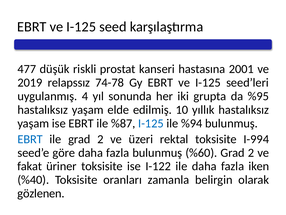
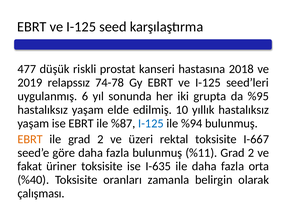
2001: 2001 -> 2018 (241, 69)
4: 4 -> 6 (85, 96)
EBRT colour: blue -> orange (30, 139)
I-994: I-994 -> I-667 (256, 139)
%60: %60 -> %11 (201, 152)
I-122: I-122 -> I-635 (158, 166)
iken: iken -> orta (259, 166)
gözlenen: gözlenen -> çalışması (41, 193)
